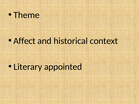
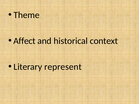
appointed: appointed -> represent (63, 67)
